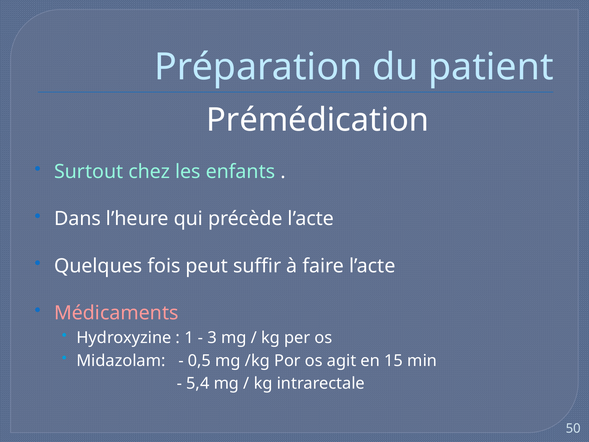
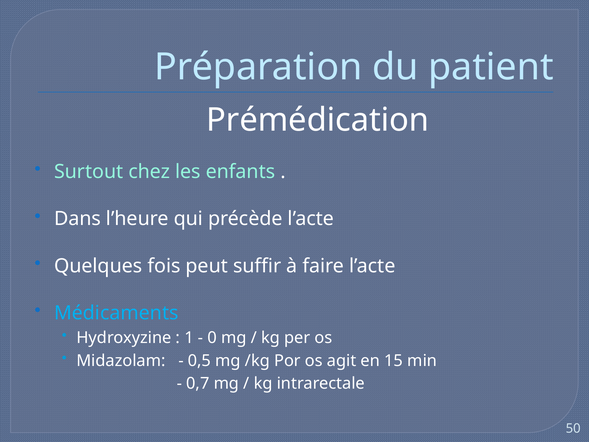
Médicaments colour: pink -> light blue (116, 313)
3: 3 -> 0 (212, 338)
5,4: 5,4 -> 0,7 (198, 383)
